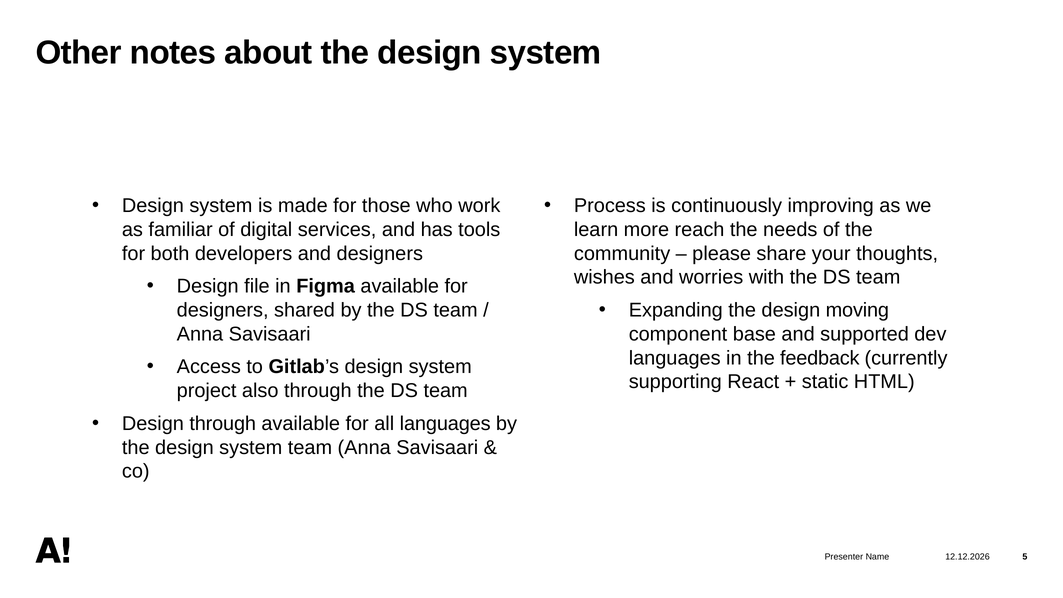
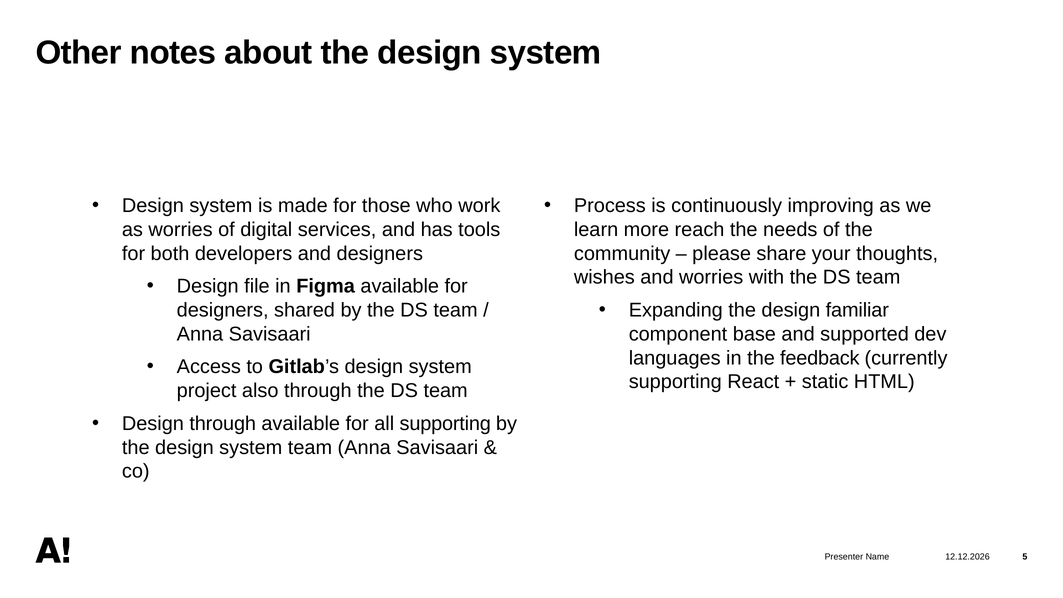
as familiar: familiar -> worries (181, 230)
moving: moving -> familiar (857, 310)
all languages: languages -> supporting (445, 423)
